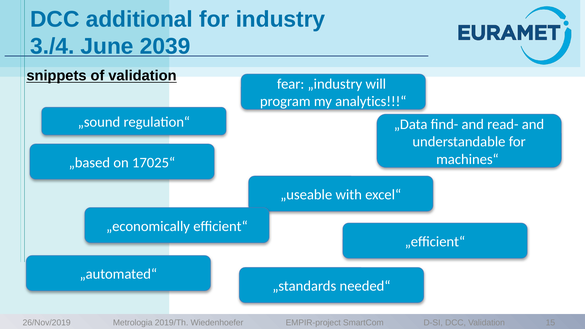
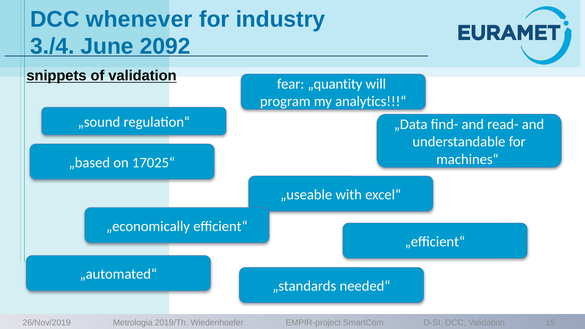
additional: additional -> whenever (139, 19)
2039: 2039 -> 2092 (165, 46)
„industry: „industry -> „quantity (335, 84)
